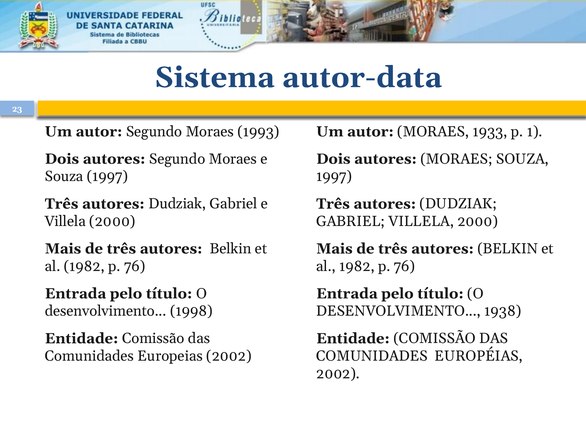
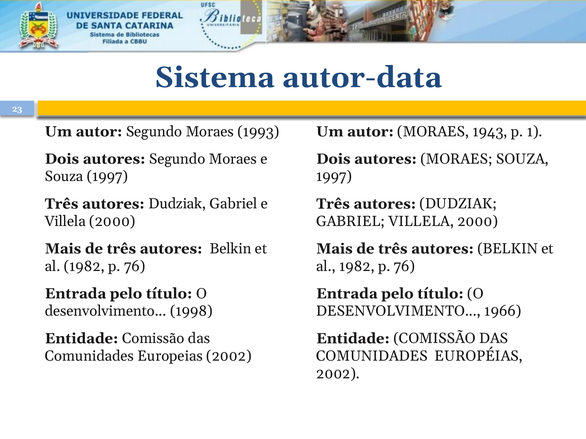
1933: 1933 -> 1943 (490, 132)
1938: 1938 -> 1966 (503, 311)
